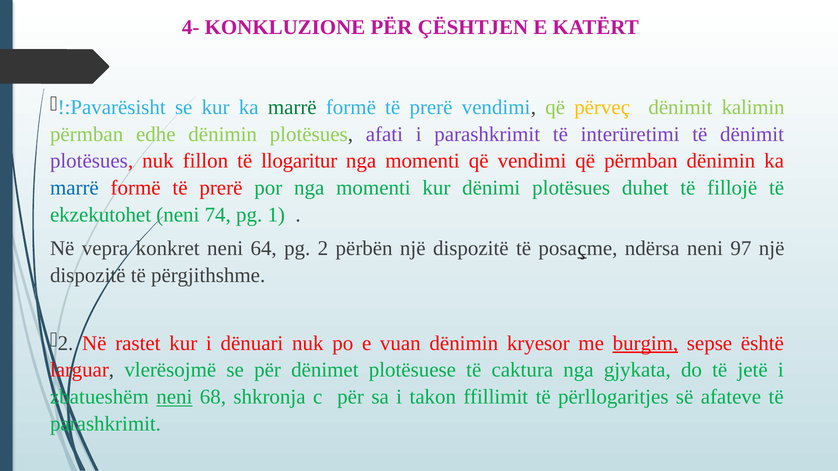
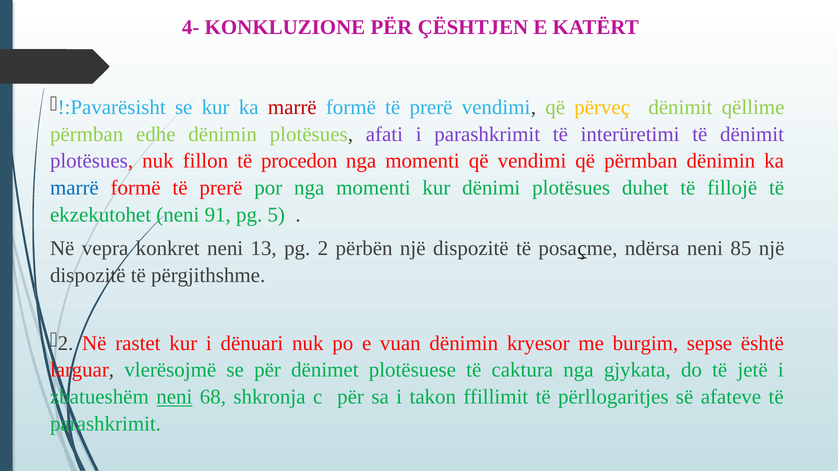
marrë colour: green -> red (292, 107)
kalimin: kalimin -> qëllime (753, 107)
llogaritur: llogaritur -> procedon (299, 161)
74: 74 -> 91 (218, 215)
1: 1 -> 5 (276, 215)
64: 64 -> 13 (264, 249)
97: 97 -> 85 (741, 249)
burgim underline: present -> none (645, 343)
